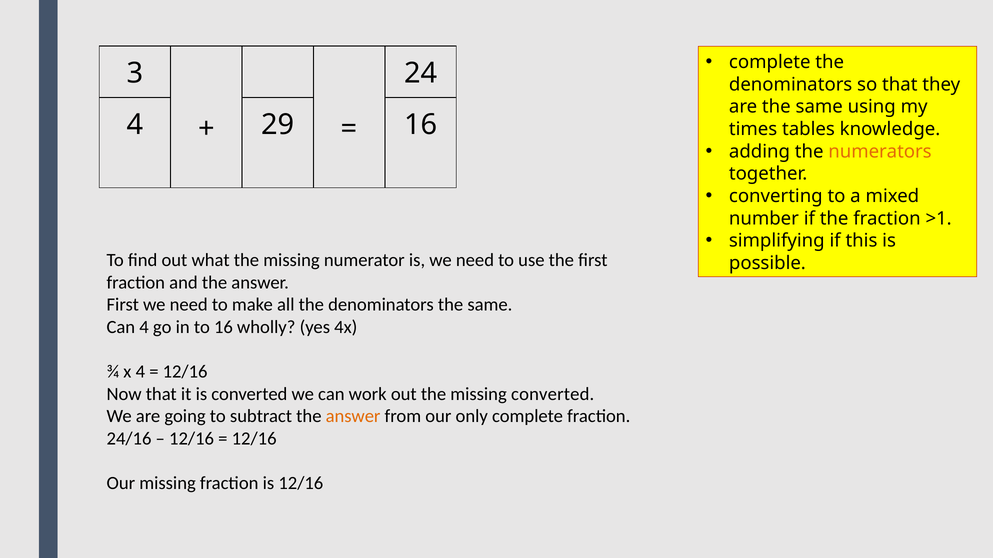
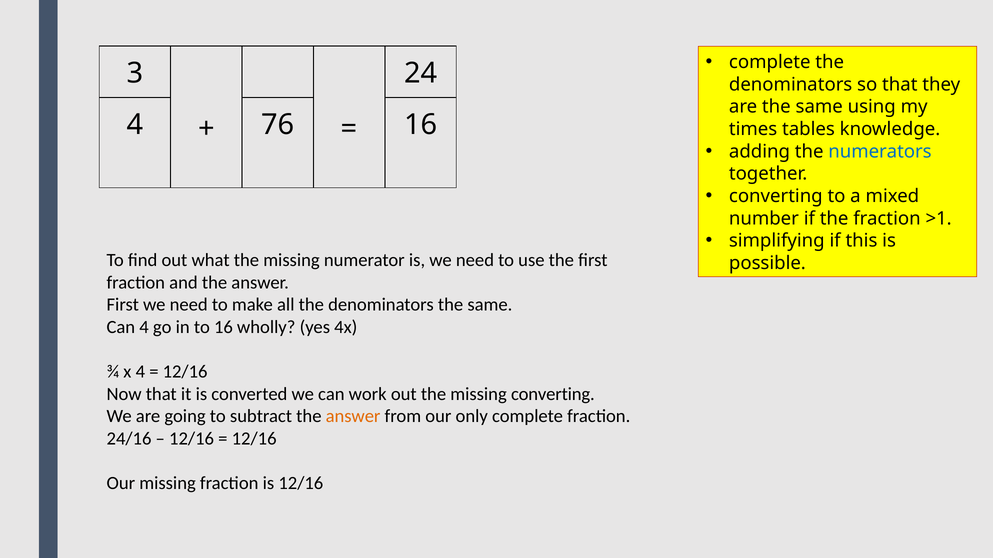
29: 29 -> 76 (278, 125)
numerators colour: orange -> blue (880, 152)
missing converted: converted -> converting (553, 394)
